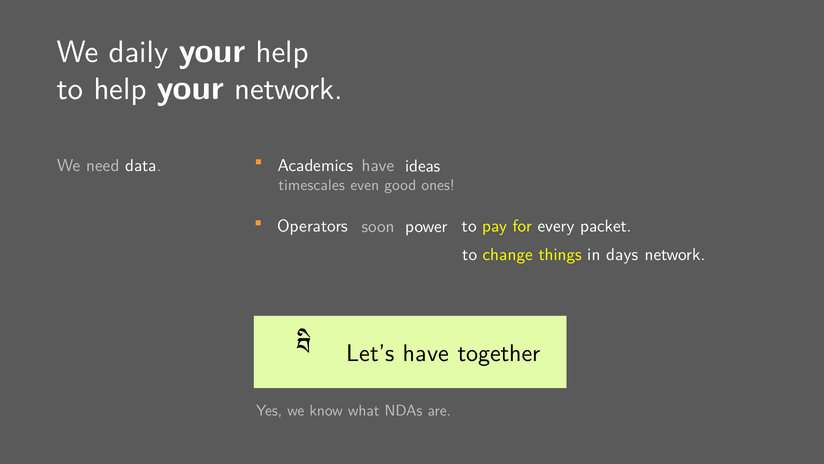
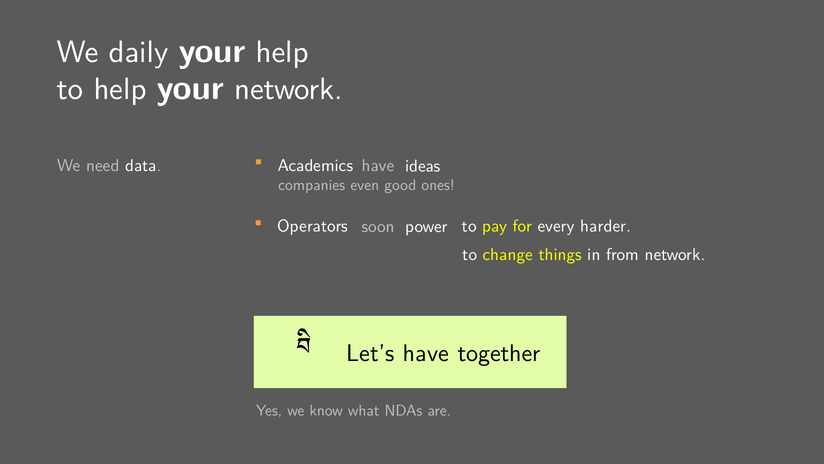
timescales: timescales -> companies (312, 185)
packet: packet -> harder (606, 226)
days: days -> from (623, 254)
